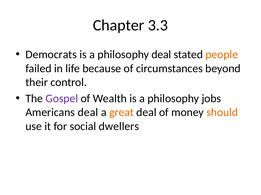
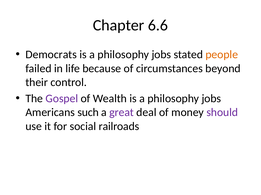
3.3: 3.3 -> 6.6 (158, 25)
deal: deal -> jobs (161, 55)
Americans deal: deal -> such (88, 113)
great colour: orange -> purple (122, 113)
should colour: orange -> purple (222, 113)
dwellers: dwellers -> railroads (119, 127)
